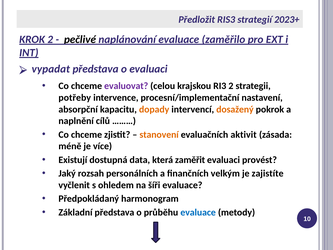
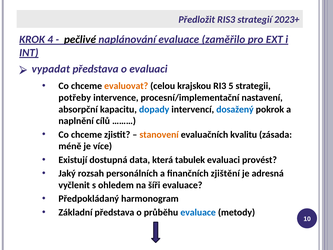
KROK 2: 2 -> 4 (50, 39)
evaluovat colour: purple -> orange (126, 86)
RI3 2: 2 -> 5 (231, 86)
dopady colour: orange -> blue (154, 109)
dosažený colour: orange -> blue (235, 109)
aktivit: aktivit -> kvalitu (244, 134)
zaměřit: zaměřit -> tabulek (190, 160)
velkým: velkým -> zjištění (225, 173)
zajistíte: zajistíte -> adresná (268, 173)
